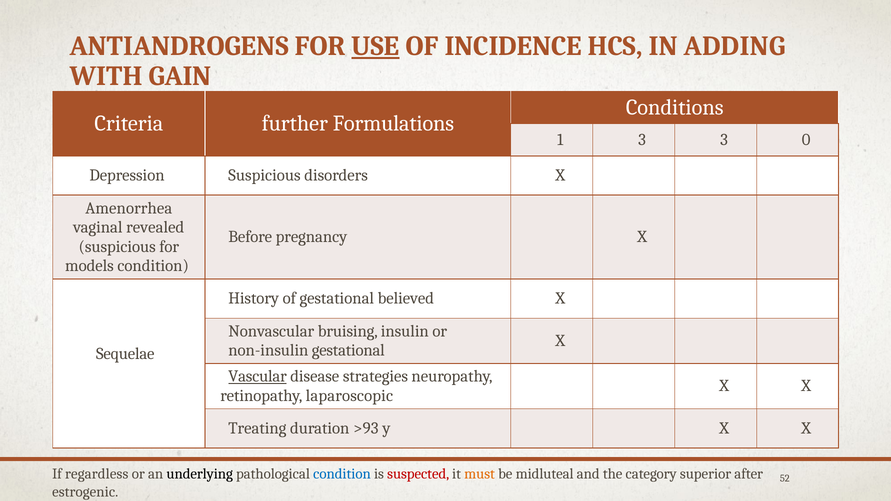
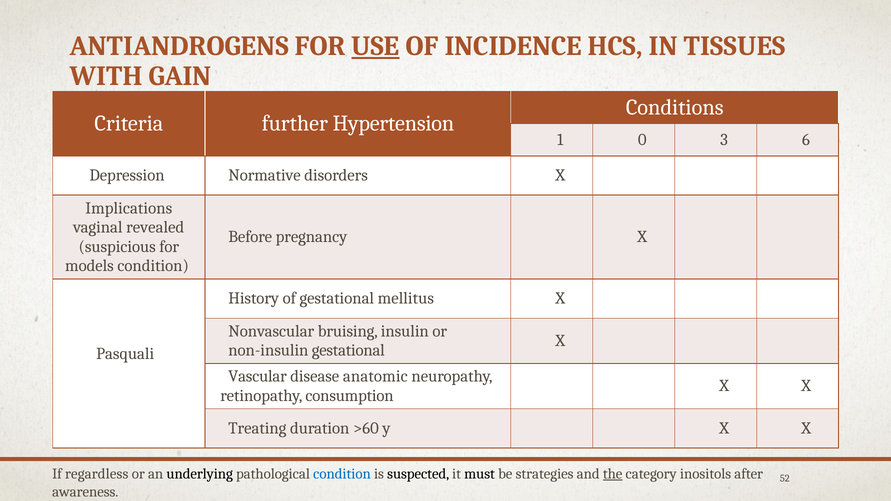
ADDING: ADDING -> TISSUES (735, 46)
Formulations: Formulations -> Hypertension (393, 124)
1 3: 3 -> 0 (642, 140)
0: 0 -> 6 (806, 140)
Depression Suspicious: Suspicious -> Normative (265, 175)
Amenorrhea: Amenorrhea -> Implications (129, 208)
believed: believed -> mellitus (406, 299)
Sequelae: Sequelae -> Pasquali (125, 354)
Vascular underline: present -> none (258, 376)
strategies: strategies -> anatomic (375, 376)
laparoscopic: laparoscopic -> consumption (350, 396)
>93: >93 -> >60 (366, 428)
suspected colour: red -> black (418, 474)
must colour: orange -> black (480, 474)
midluteal: midluteal -> strategies (545, 474)
the underline: none -> present (613, 474)
superior: superior -> inositols (706, 474)
estrogenic: estrogenic -> awareness (85, 492)
